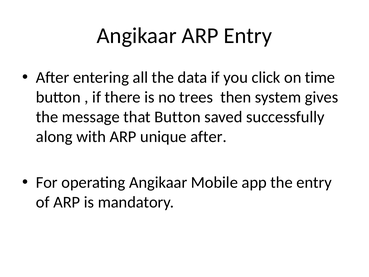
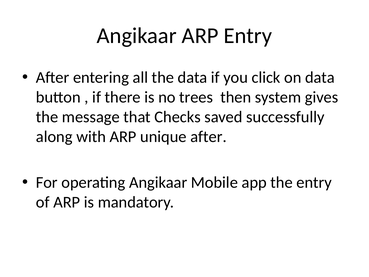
on time: time -> data (320, 77)
that Button: Button -> Checks (178, 117)
